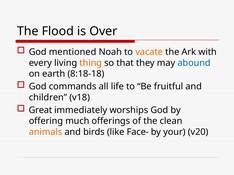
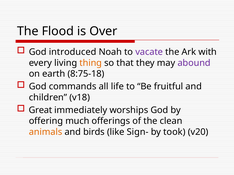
mentioned: mentioned -> introduced (73, 52)
vacate colour: orange -> purple (149, 52)
abound colour: blue -> purple (194, 63)
8:18-18: 8:18-18 -> 8:75-18 (86, 74)
Face-: Face- -> Sign- (138, 132)
your: your -> took (174, 132)
